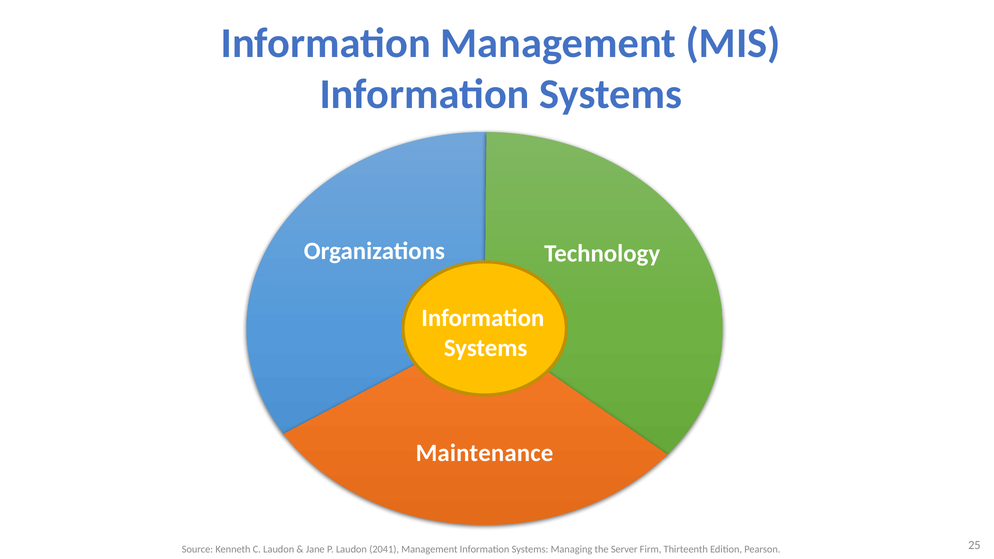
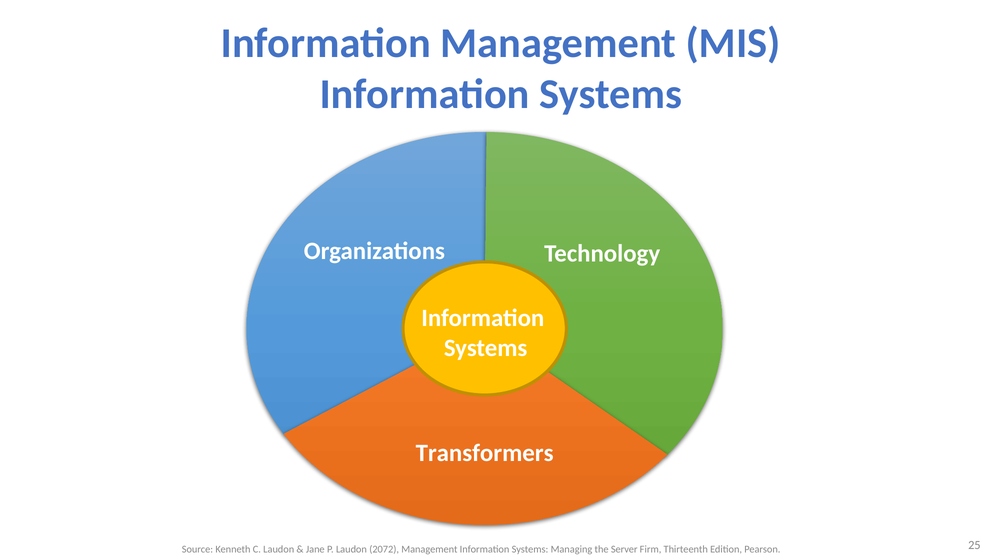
Maintenance: Maintenance -> Transformers (485, 453)
2041: 2041 -> 2072 (384, 549)
